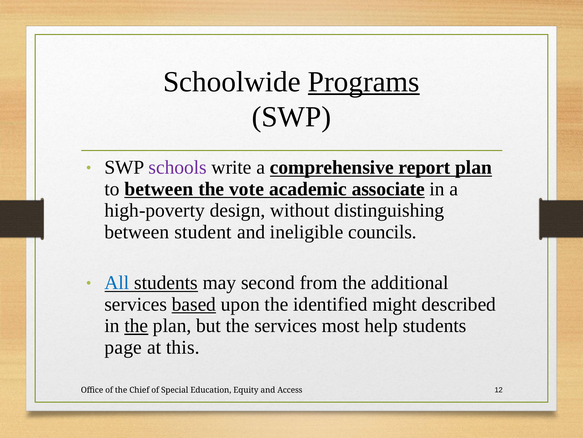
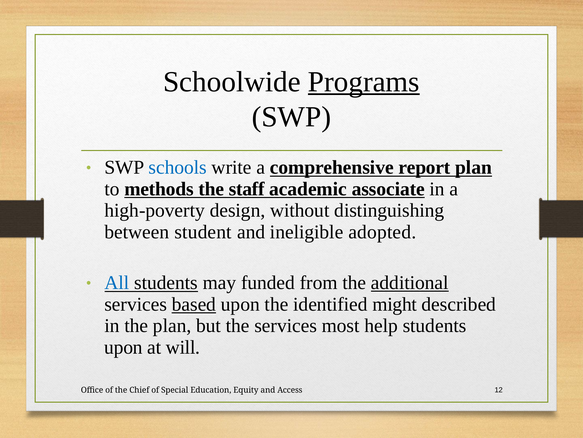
schools colour: purple -> blue (178, 167)
to between: between -> methods (159, 189)
vote: vote -> staff (247, 189)
councils: councils -> adopted (382, 232)
second: second -> funded (268, 282)
additional underline: none -> present (410, 282)
the underline: present -> none (136, 325)
page: page -> upon (123, 347)
this: this -> will (183, 347)
